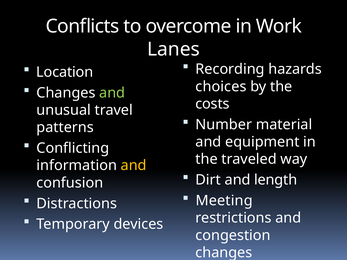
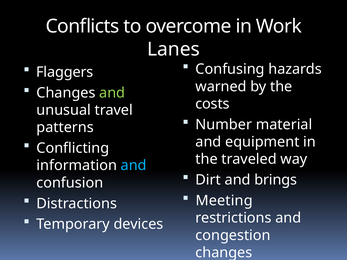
Recording: Recording -> Confusing (230, 69)
Location: Location -> Flaggers (65, 72)
choices: choices -> warned (221, 87)
and colour: yellow -> light blue (134, 166)
length: length -> brings (276, 180)
